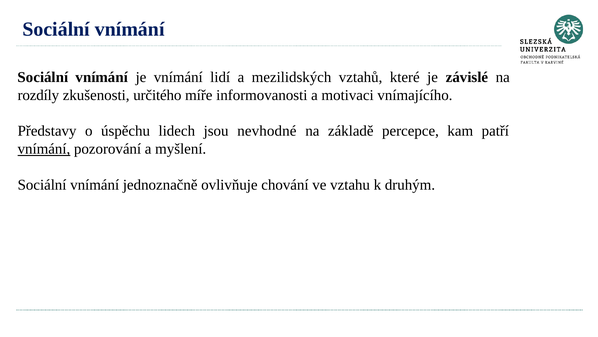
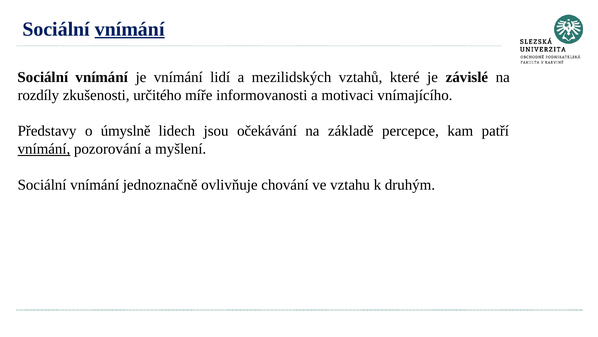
vnímání underline: none -> present (130, 29)
úspěchu: úspěchu -> úmyslně (126, 131)
nevhodné: nevhodné -> očekávání (267, 131)
